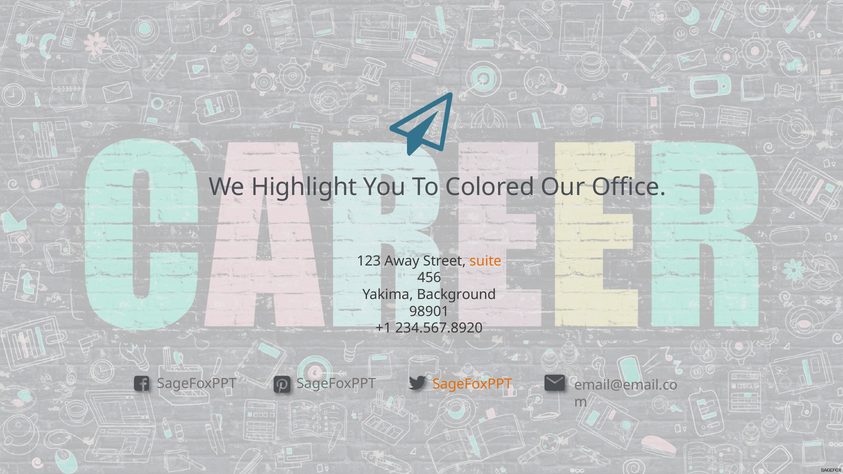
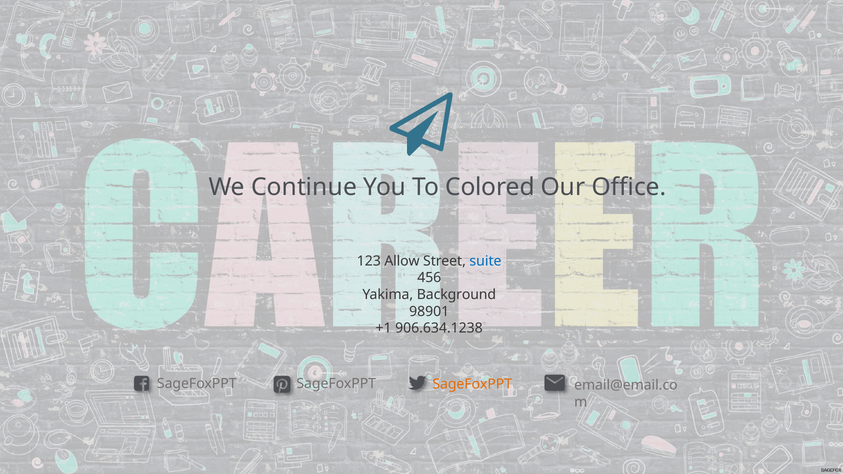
Highlight: Highlight -> Continue (304, 187)
Away: Away -> Allow (402, 261)
suite colour: orange -> blue (485, 261)
234.567.8920: 234.567.8920 -> 906.634.1238 (439, 328)
